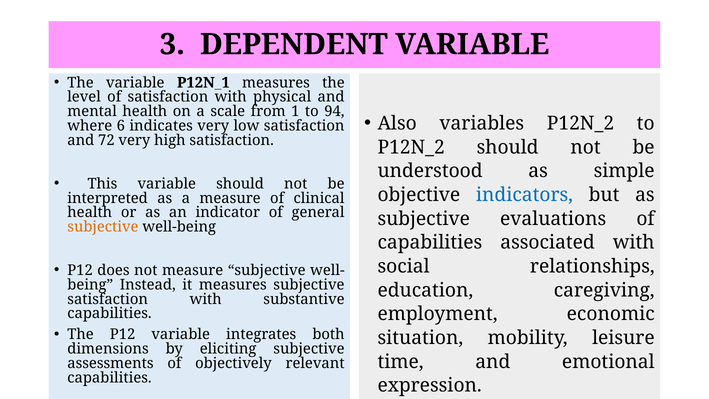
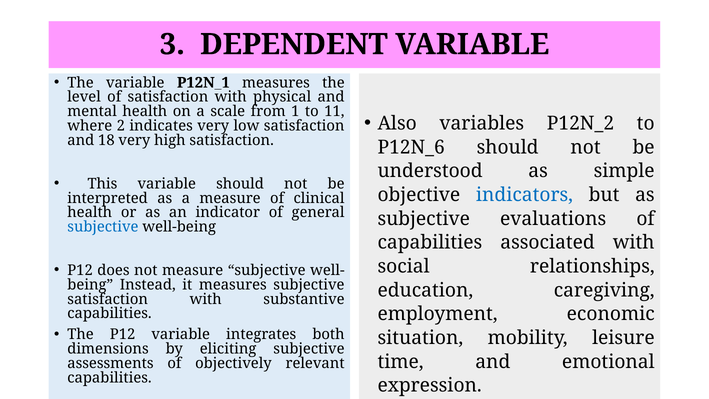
94: 94 -> 11 (334, 111)
6: 6 -> 2 (121, 126)
72: 72 -> 18 (106, 140)
P12N_2: P12N_2 -> P12N_6 (411, 147)
subjective colour: orange -> blue (103, 227)
